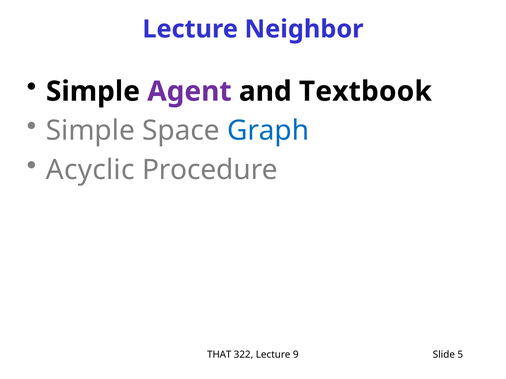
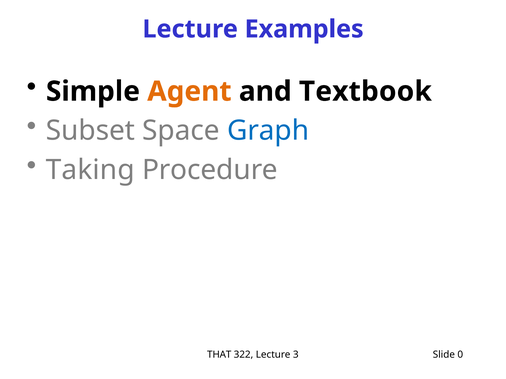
Neighbor: Neighbor -> Examples (304, 29)
Agent colour: purple -> orange (189, 92)
Simple: Simple -> Subset (90, 131)
Acyclic: Acyclic -> Taking (90, 170)
9: 9 -> 3 (296, 355)
5: 5 -> 0 (460, 355)
